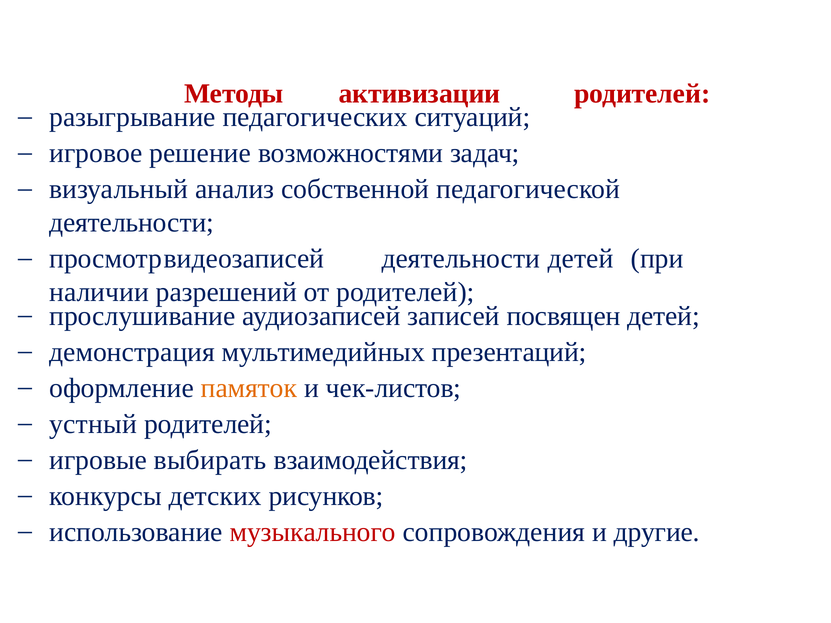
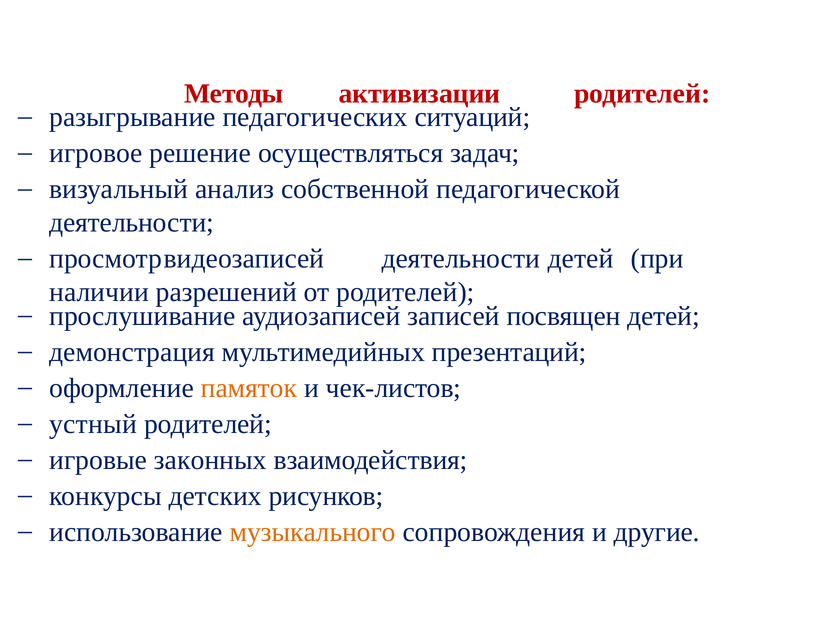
возможностями: возможностями -> осуществляться (351, 153)
выбирать: выбирать -> законных (210, 460)
музыкального colour: red -> orange (313, 532)
